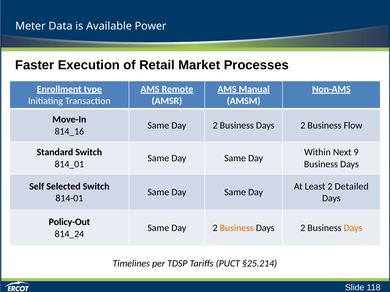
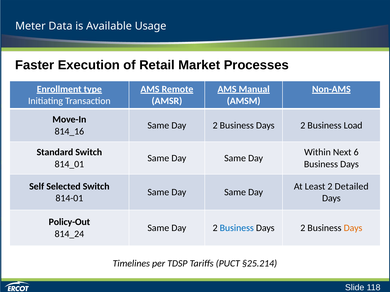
Power: Power -> Usage (151, 26)
Flow: Flow -> Load (353, 126)
9: 9 -> 6 (356, 153)
Business colour: orange -> blue (237, 228)
